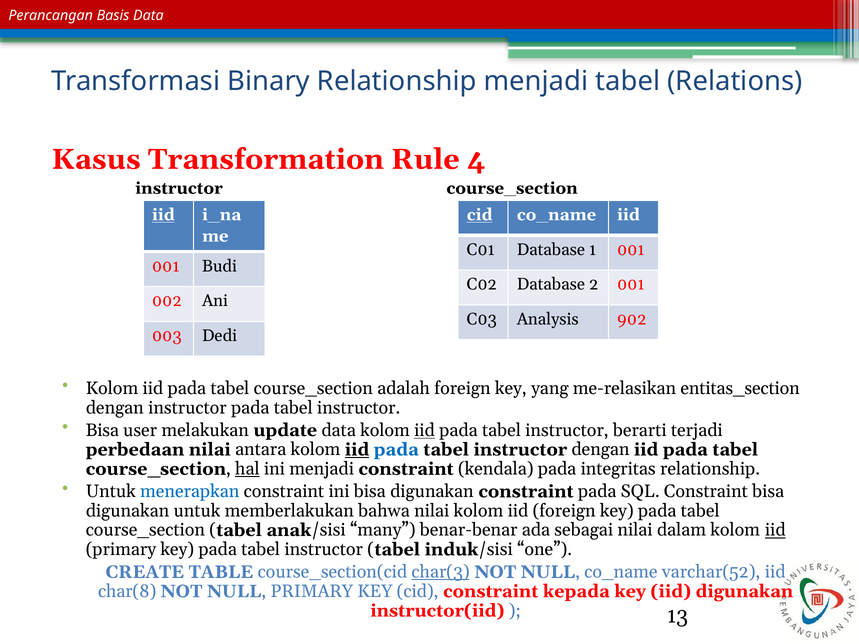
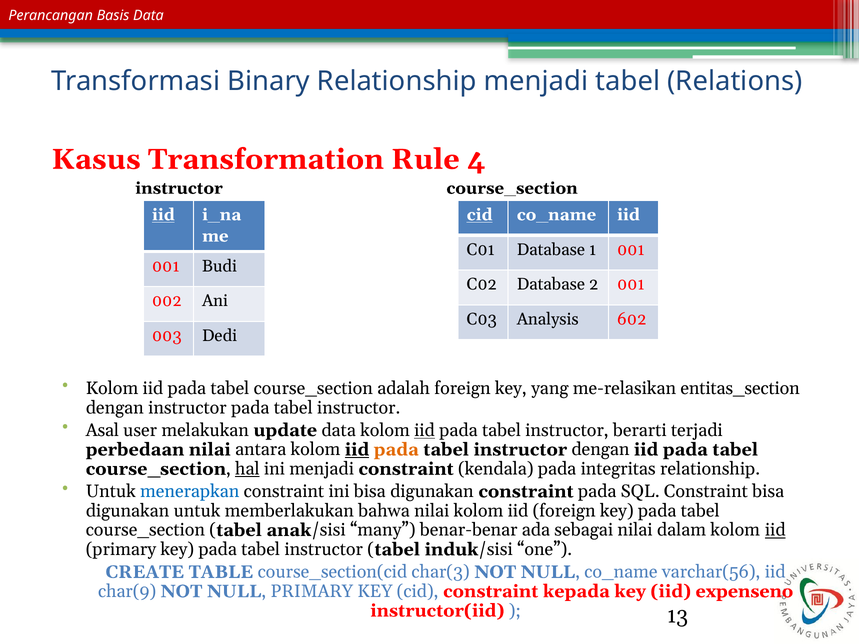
902: 902 -> 602 (632, 319)
Bisa: Bisa -> Asal (102, 430)
pada colour: blue -> orange (396, 450)
char(3 underline: present -> none (441, 572)
varchar(52: varchar(52 -> varchar(56 (711, 572)
char(8: char(8 -> char(9 (127, 592)
iid digunakan: digunakan -> expenseno (744, 592)
